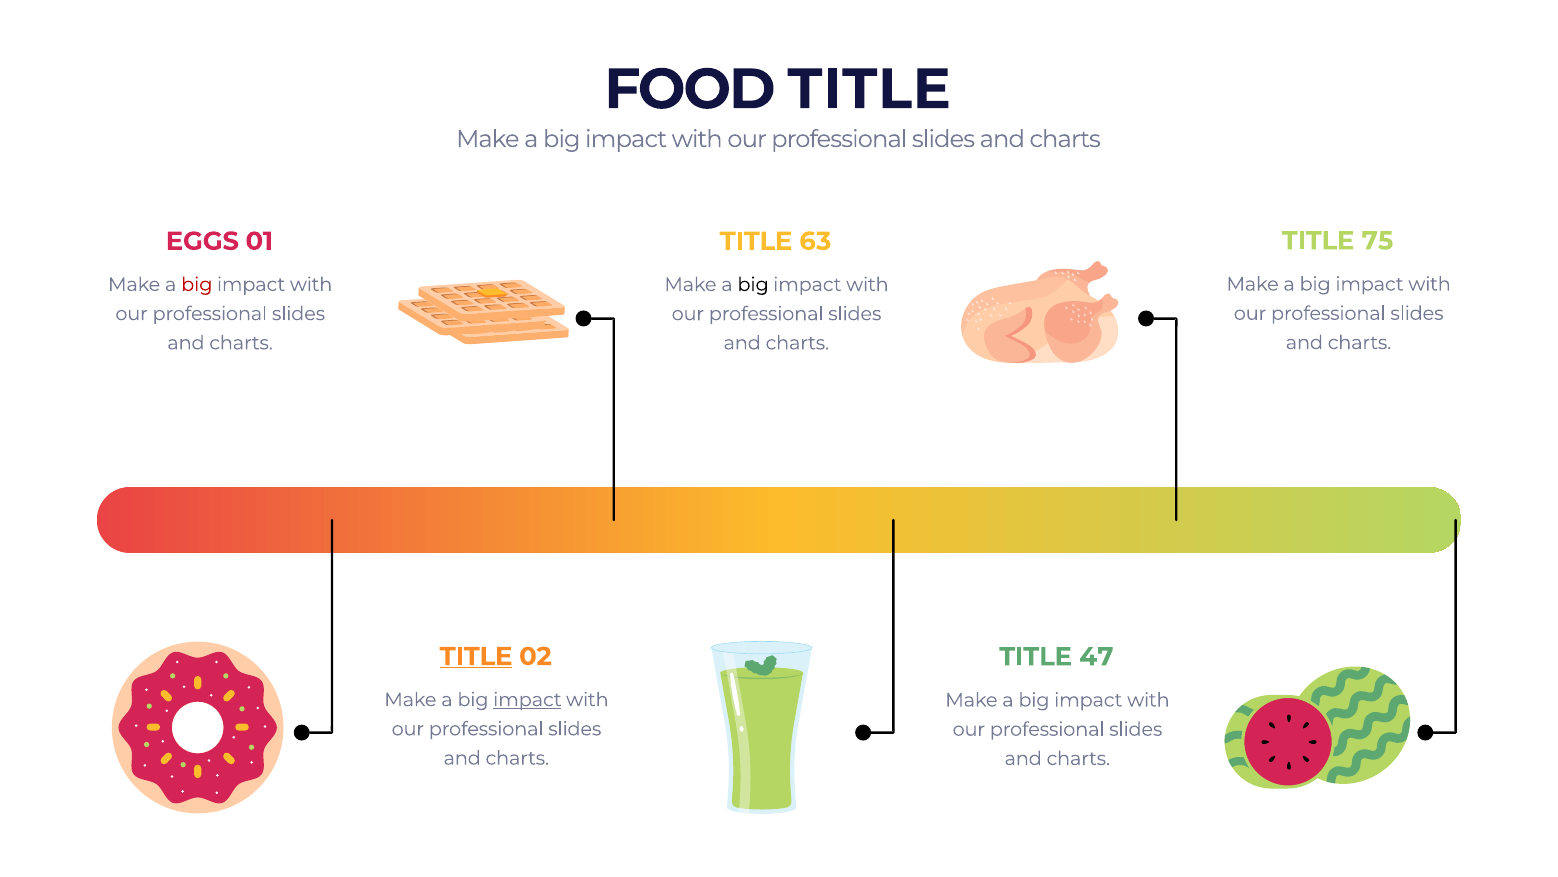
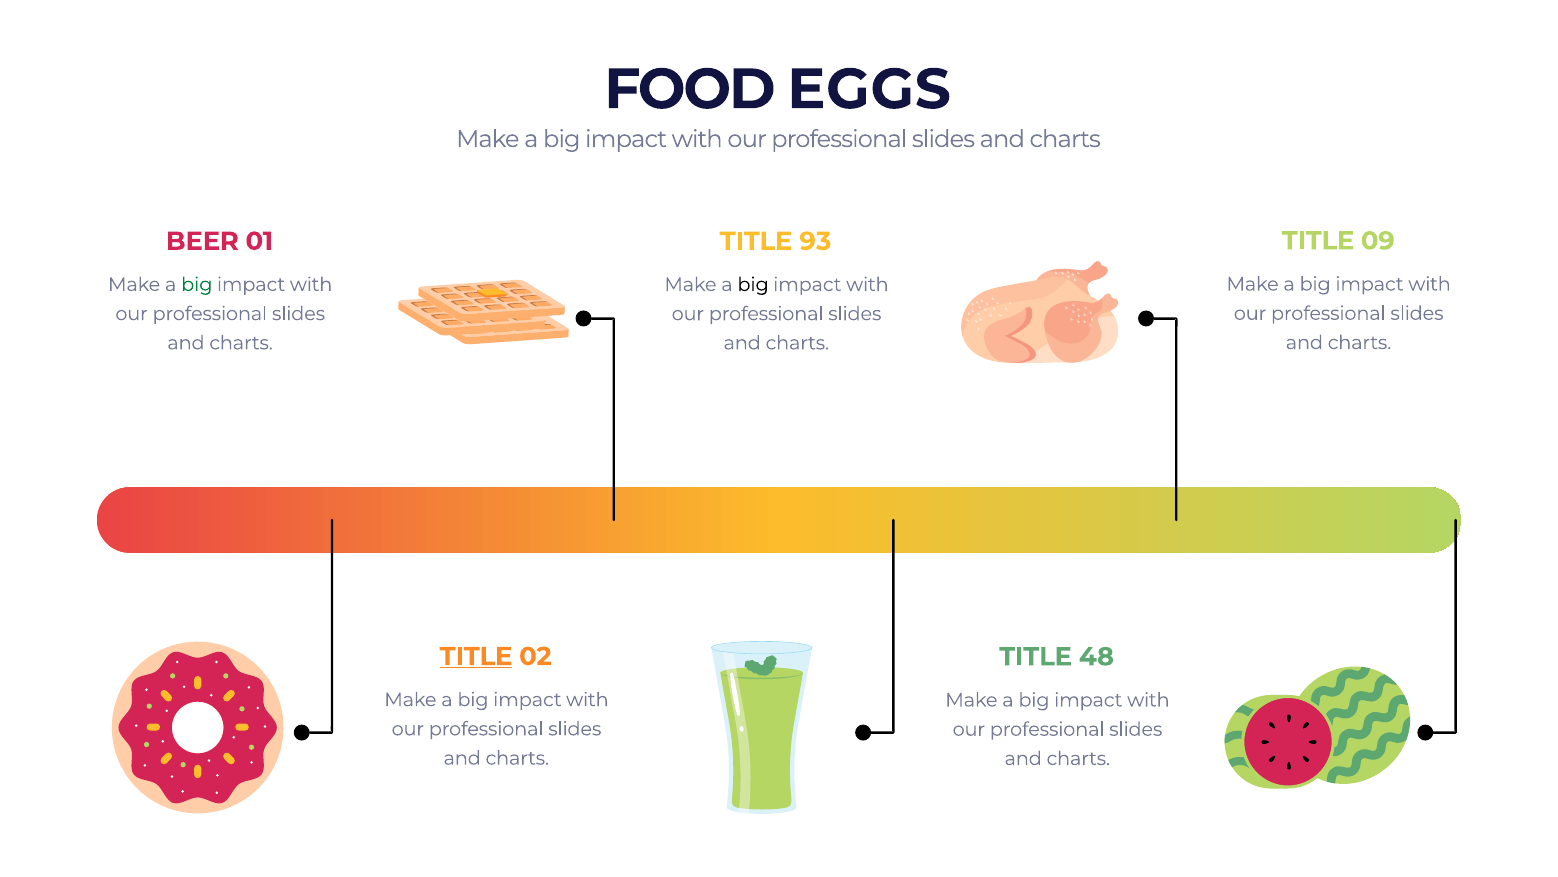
FOOD TITLE: TITLE -> EGGS (869, 89)
75: 75 -> 09 (1378, 241)
EGGS: EGGS -> BEER (202, 241)
63: 63 -> 93 (815, 241)
big colour: red -> green (197, 284)
47: 47 -> 48 (1096, 657)
impact underline: present -> none (527, 699)
